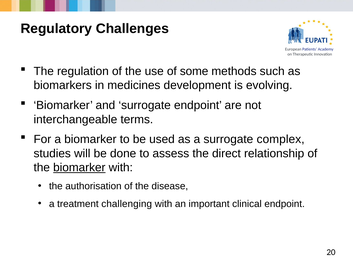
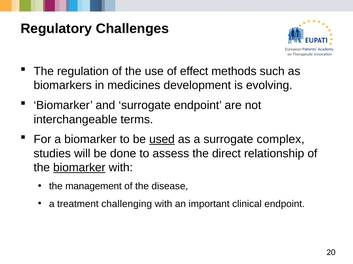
some: some -> effect (194, 71)
used underline: none -> present (162, 140)
authorisation: authorisation -> management (93, 187)
